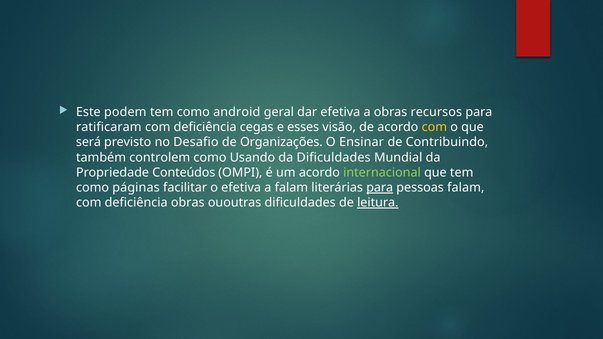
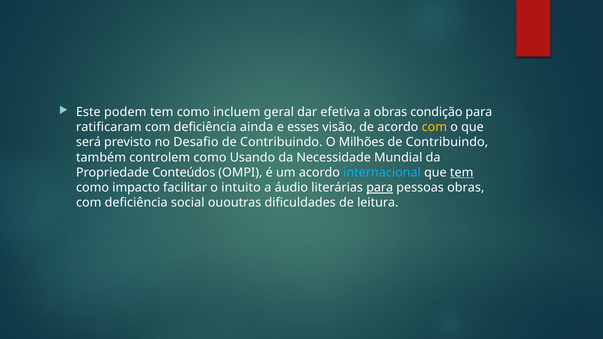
android: android -> incluem (237, 112)
recursos: recursos -> condição (436, 112)
cegas: cegas -> ainda (257, 127)
Organizações: Organizações -> Contribuindo (281, 142)
Ensinar: Ensinar -> Milhões (362, 142)
da Dificuldades: Dificuldades -> Necessidade (334, 157)
internacional colour: light green -> light blue (382, 173)
tem underline: none -> present (462, 173)
páginas: páginas -> impacto (136, 188)
o efetiva: efetiva -> intuito (241, 188)
a falam: falam -> áudio (291, 188)
pessoas falam: falam -> obras (466, 188)
deficiência obras: obras -> social (188, 203)
leitura underline: present -> none (378, 203)
